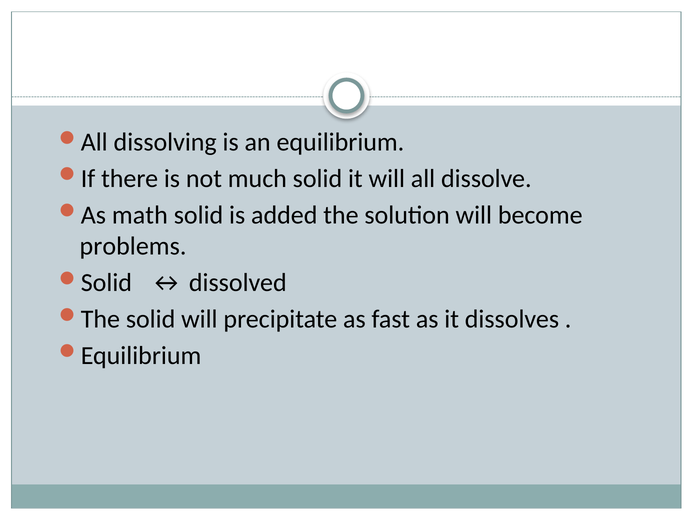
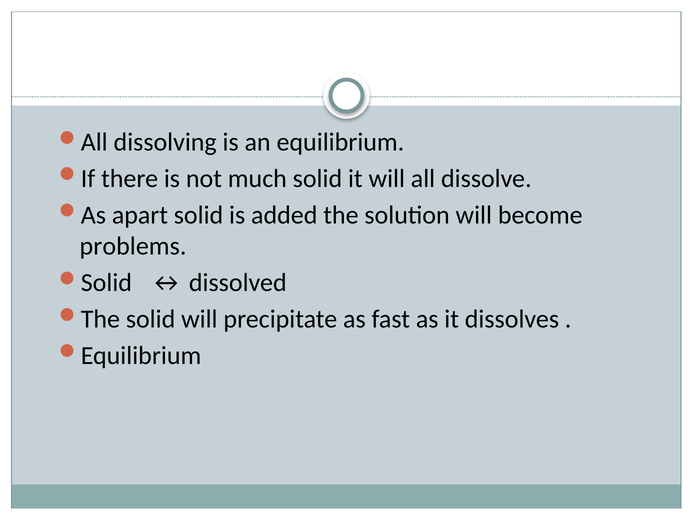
math: math -> apart (140, 215)
